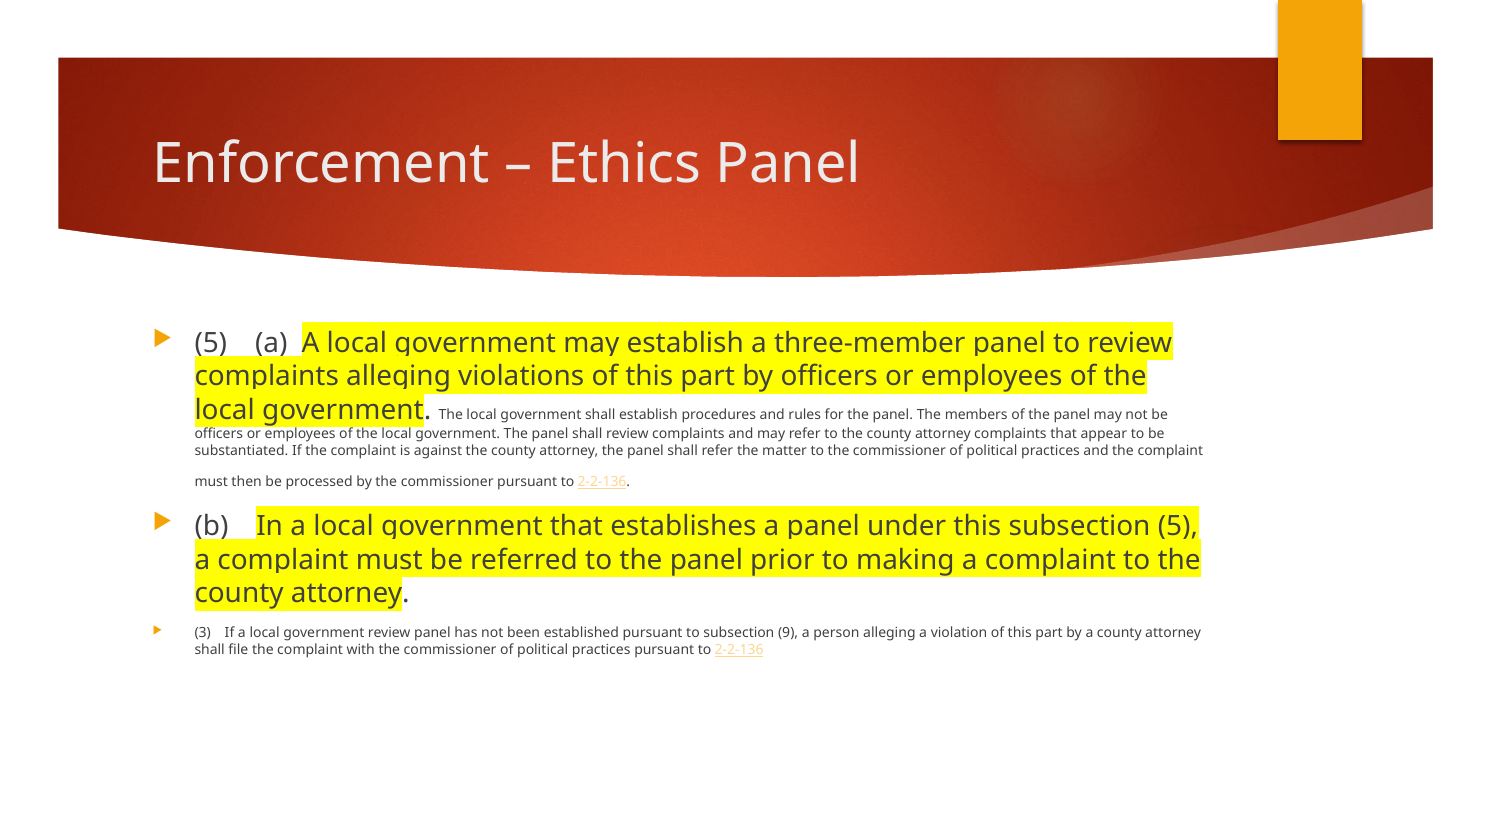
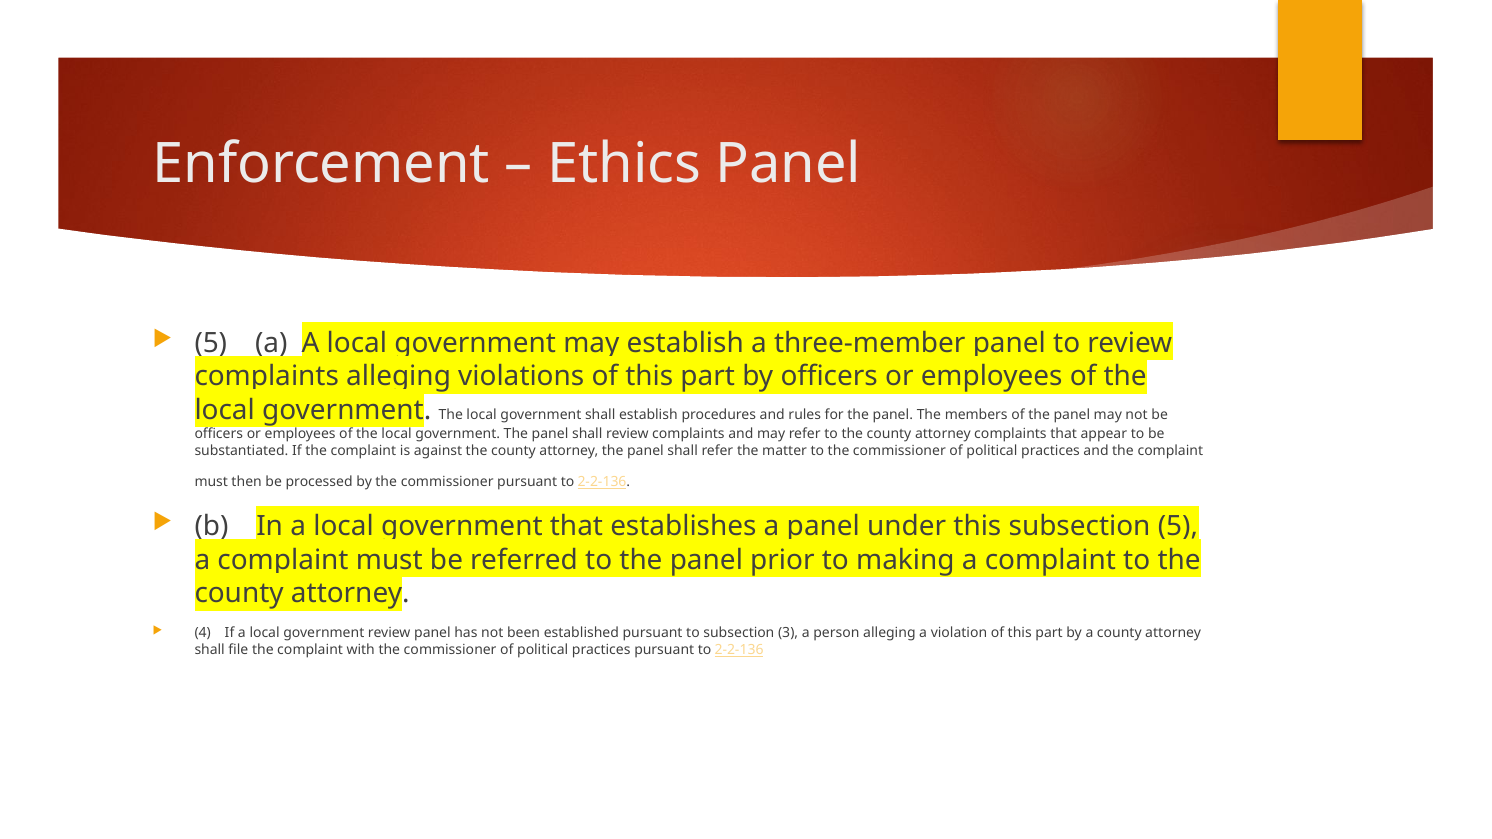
3: 3 -> 4 (203, 633)
9: 9 -> 3 (788, 633)
